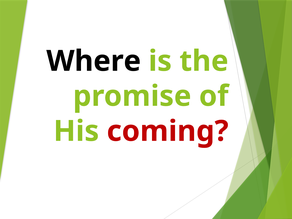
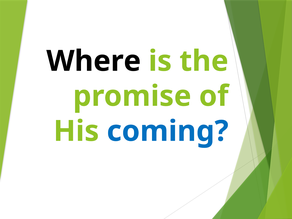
coming colour: red -> blue (168, 131)
